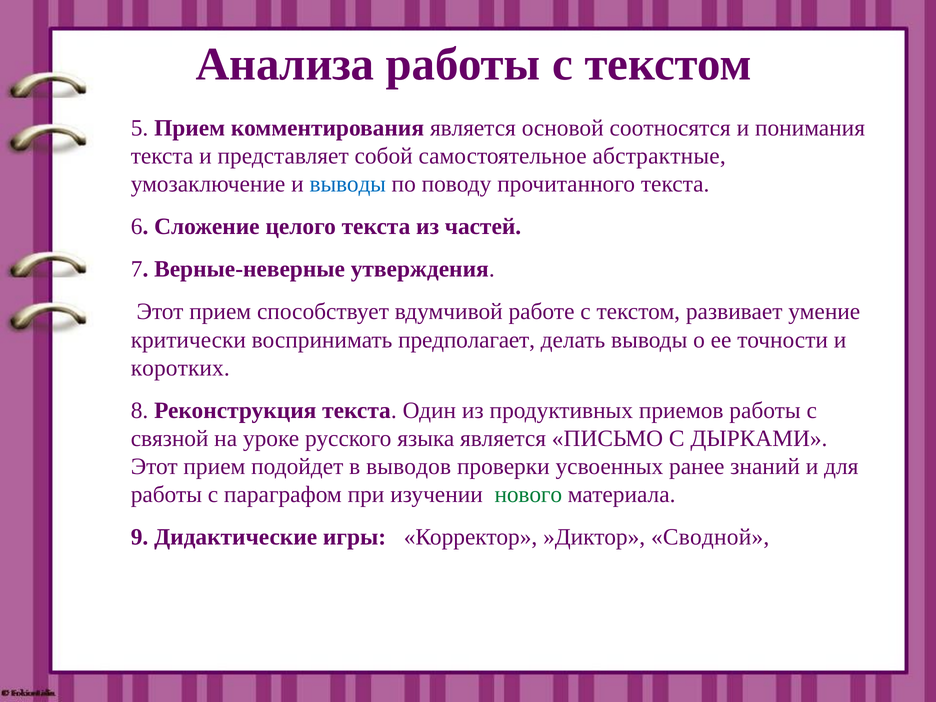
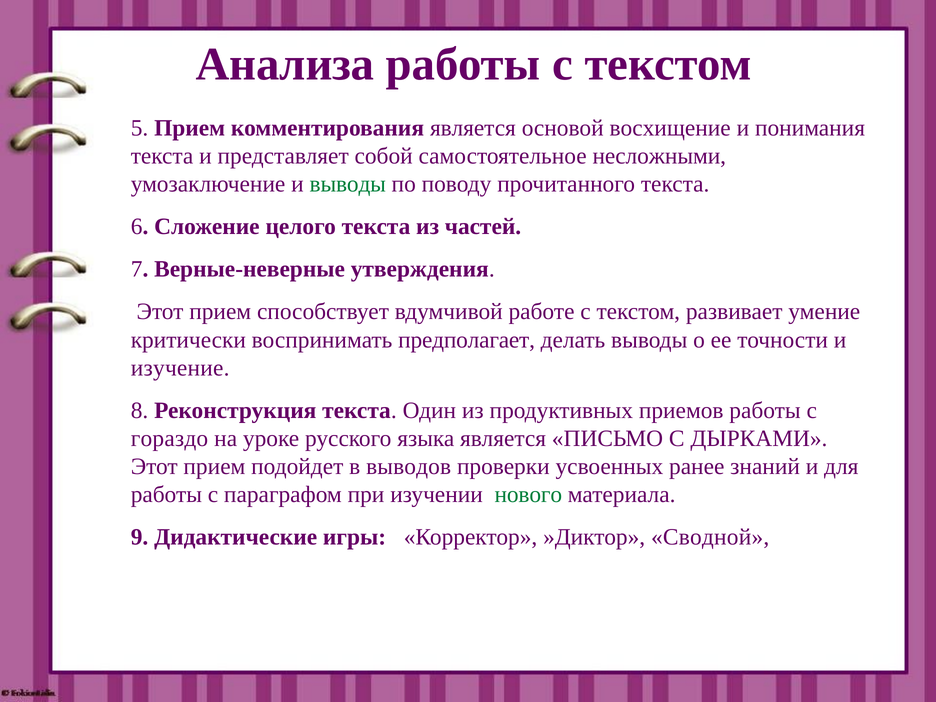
соотносятся: соотносятся -> восхищение (670, 128)
абстрактные: абстрактные -> несложными (659, 156)
выводы colour: blue -> green (348, 184)
коротких: коротких -> изучение (180, 368)
связной: связной -> гораздо (169, 439)
